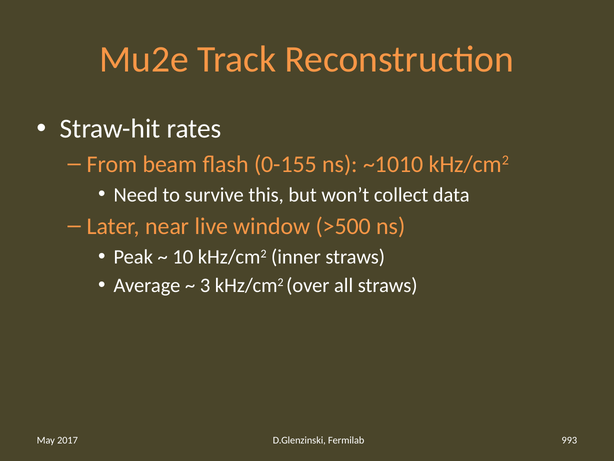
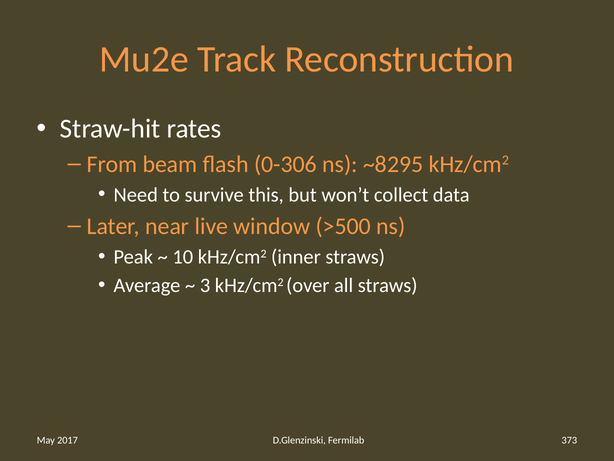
0-155: 0-155 -> 0-306 (285, 164)
~1010: ~1010 -> ~8295 (393, 164)
993: 993 -> 373 (569, 440)
